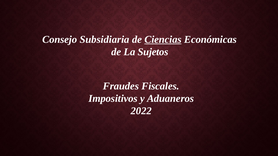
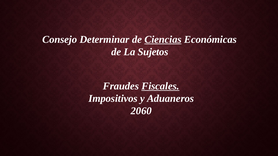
Subsidiaria: Subsidiaria -> Determinar (105, 40)
Fiscales underline: none -> present (160, 86)
2022: 2022 -> 2060 (141, 111)
